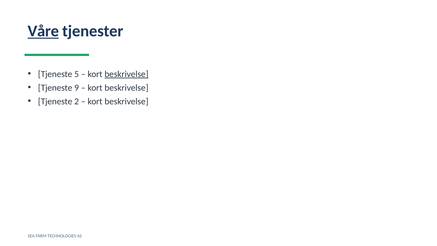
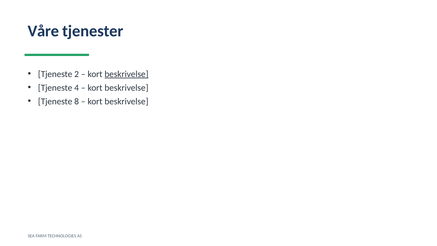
Våre underline: present -> none (43, 31)
5: 5 -> 2 (77, 74)
9: 9 -> 4 (77, 88)
2: 2 -> 8 (77, 101)
